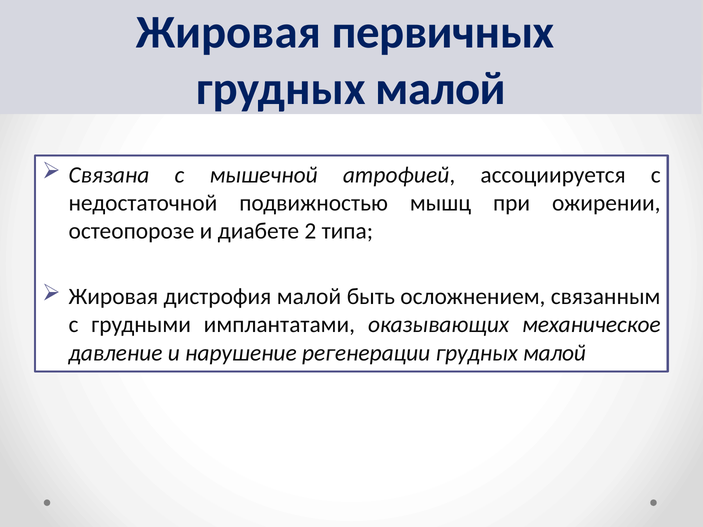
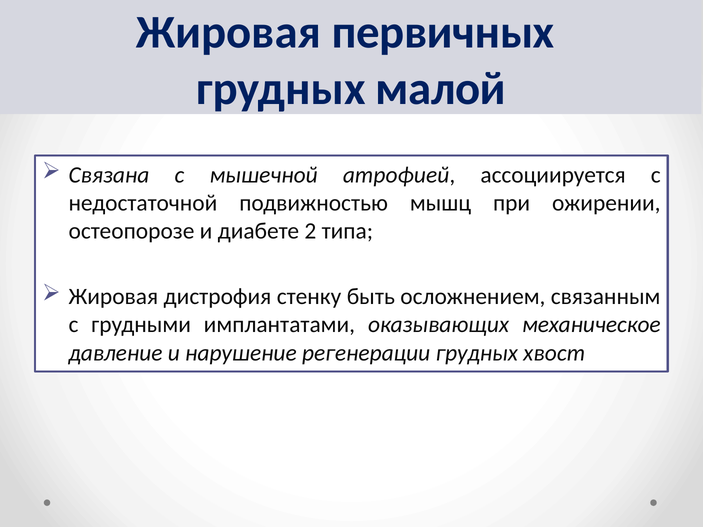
дистрофия малой: малой -> стенку (309, 297)
регенерации грудных малой: малой -> хвост (554, 353)
